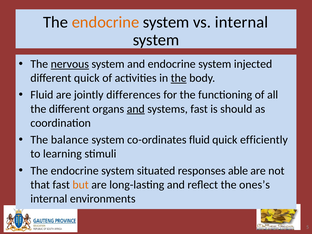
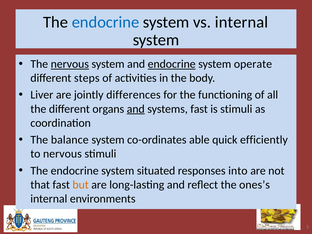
endocrine colour: orange -> blue (106, 22)
endocrine underline: none -> present (172, 64)
injected: injected -> operate (253, 64)
different quick: quick -> steps (87, 78)
the underline: present -> none (179, 78)
Fluid: Fluid -> Liver (42, 95)
is should: should -> stimuli (236, 109)
co-ordinates fluid: fluid -> able (199, 140)
to learning: learning -> nervous (62, 154)
able: able -> into (238, 171)
